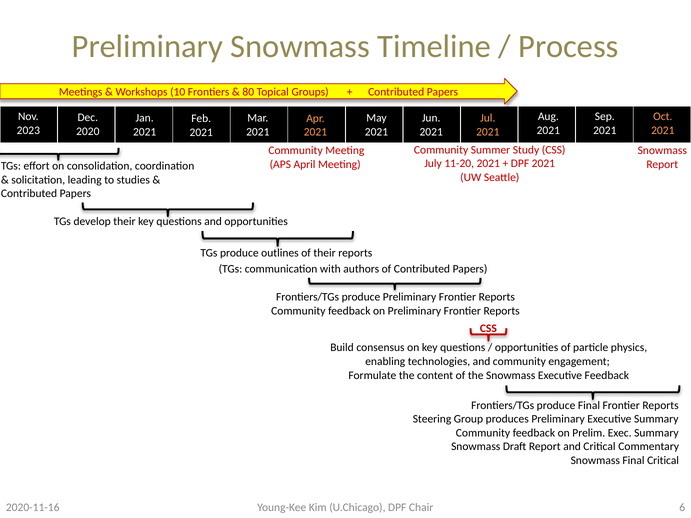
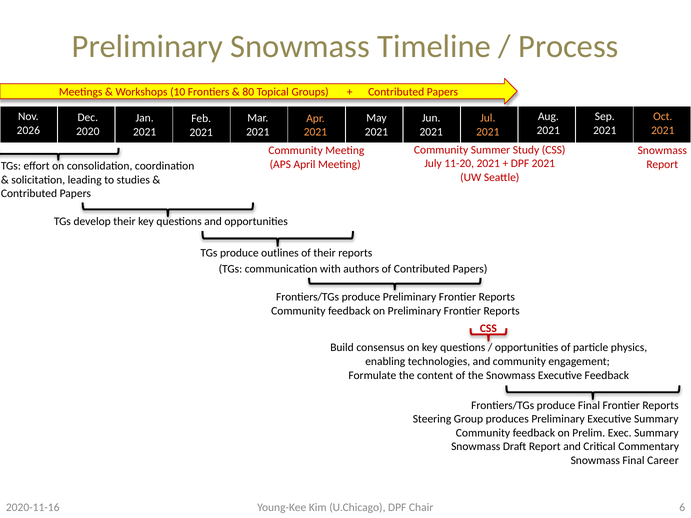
2023: 2023 -> 2026 (28, 130)
Final Critical: Critical -> Career (663, 461)
